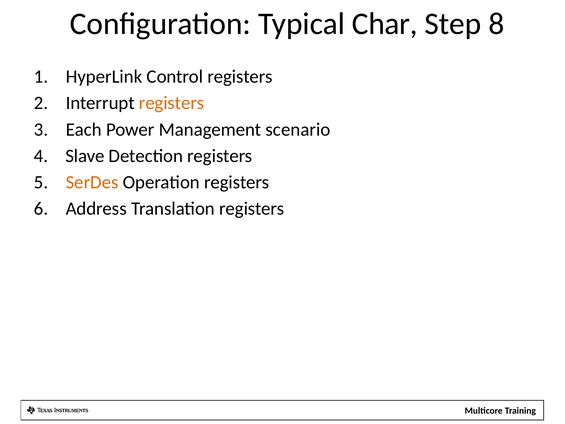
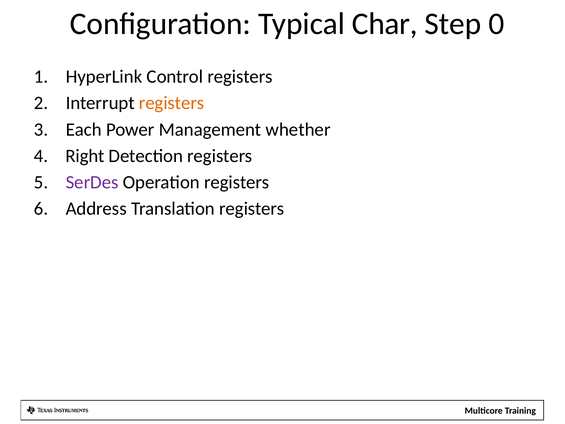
8: 8 -> 0 (496, 24)
scenario: scenario -> whether (298, 129)
Slave: Slave -> Right (85, 156)
SerDes colour: orange -> purple (92, 182)
